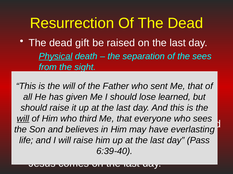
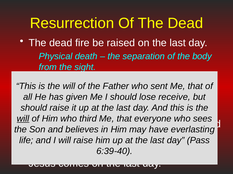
gift: gift -> fire (82, 43)
Physical underline: present -> none (56, 56)
the sees: sees -> body (202, 56)
learned: learned -> receive (174, 97)
